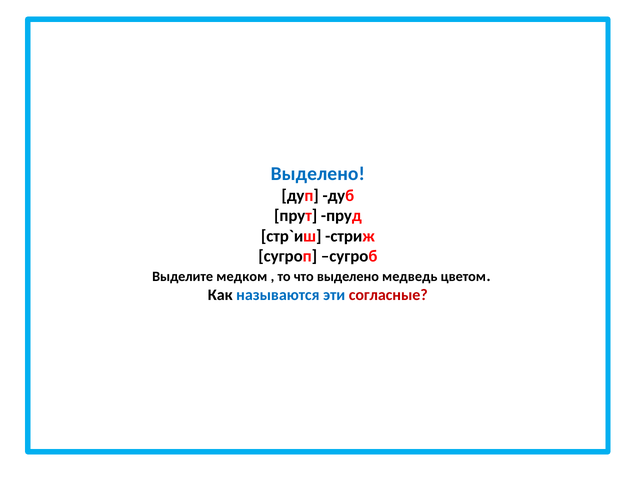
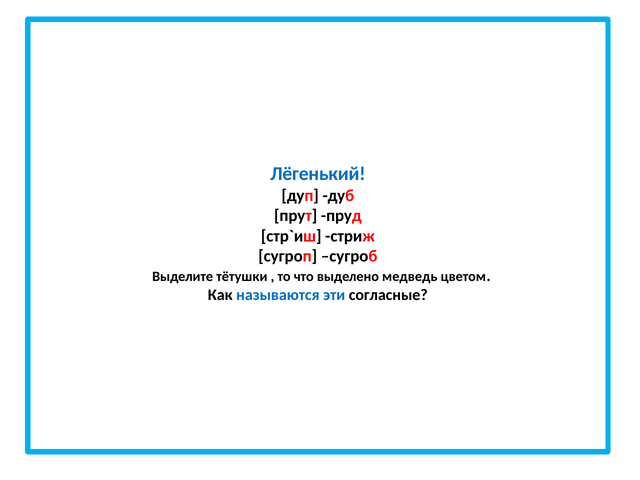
Выделено: Выделено -> Лёгенький (318, 174)
медком: медком -> тётушки (242, 277)
согласные colour: red -> black (388, 295)
